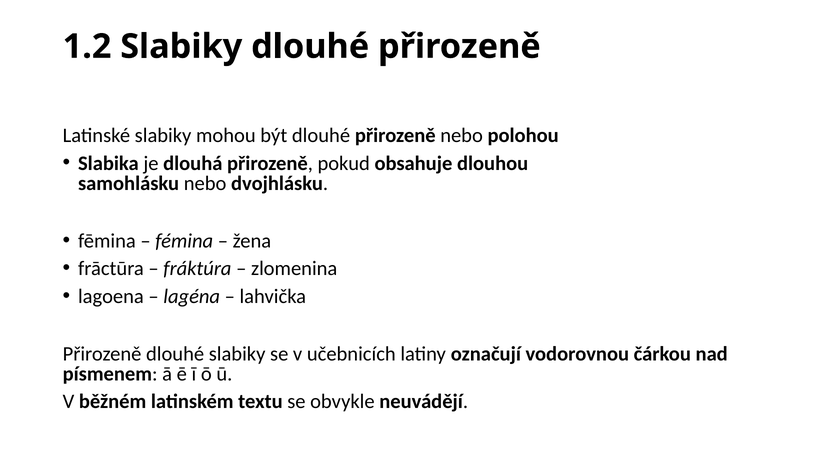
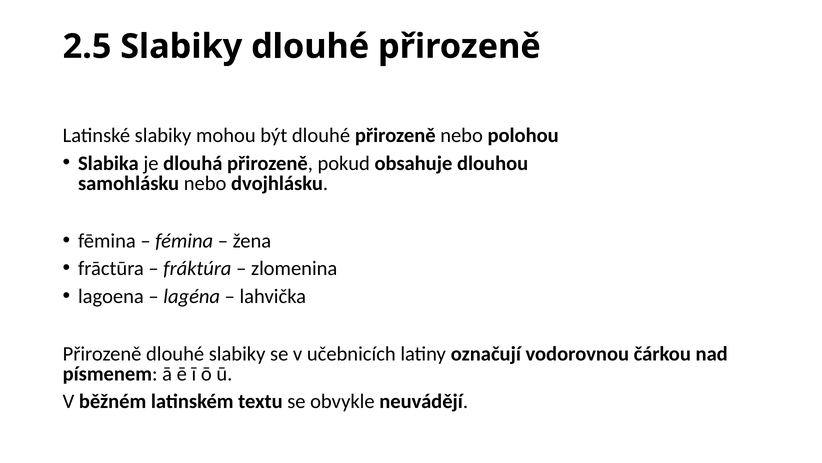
1.2: 1.2 -> 2.5 (87, 46)
